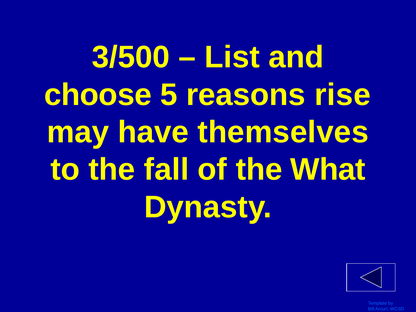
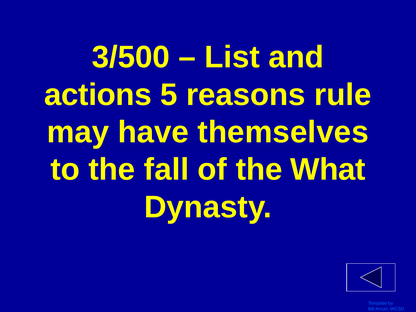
choose: choose -> actions (98, 95)
rise: rise -> rule (343, 95)
